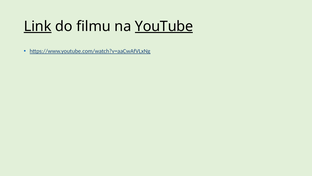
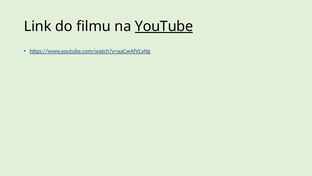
Link underline: present -> none (38, 26)
